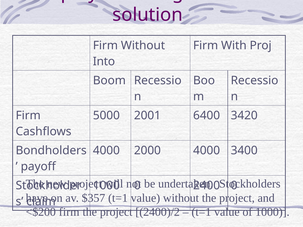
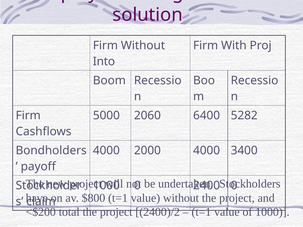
2001: 2001 -> 2060 (147, 116)
3420: 3420 -> 5282 (244, 116)
$357: $357 -> $800 (93, 198)
<$200 firm: firm -> total (69, 212)
